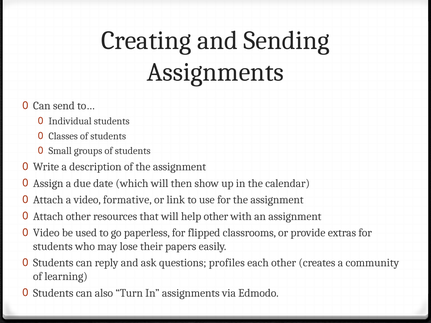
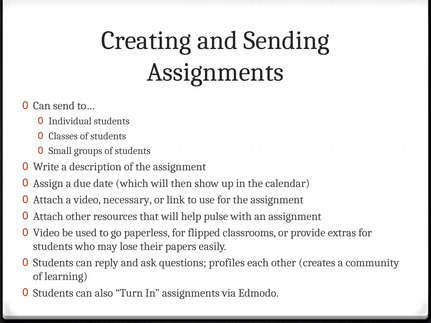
formative: formative -> necessary (127, 200)
help other: other -> pulse (216, 216)
